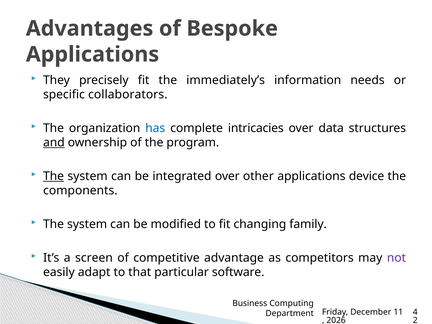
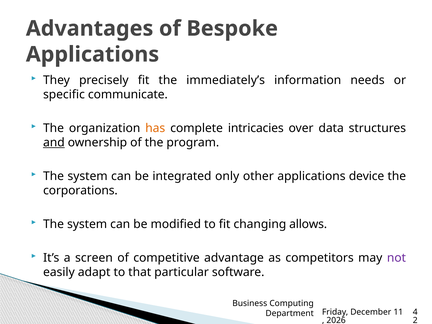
collaborators: collaborators -> communicate (128, 95)
has colour: blue -> orange (155, 128)
The underline: present -> none (54, 176)
integrated over: over -> only (227, 176)
components: components -> corporations (80, 191)
family: family -> allows (308, 224)
